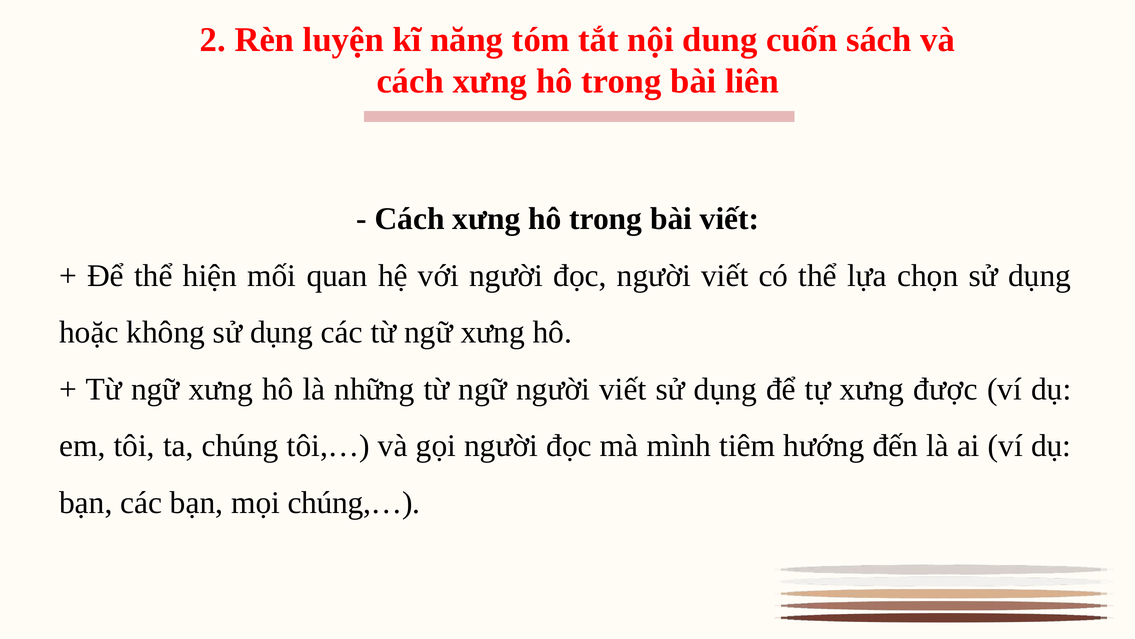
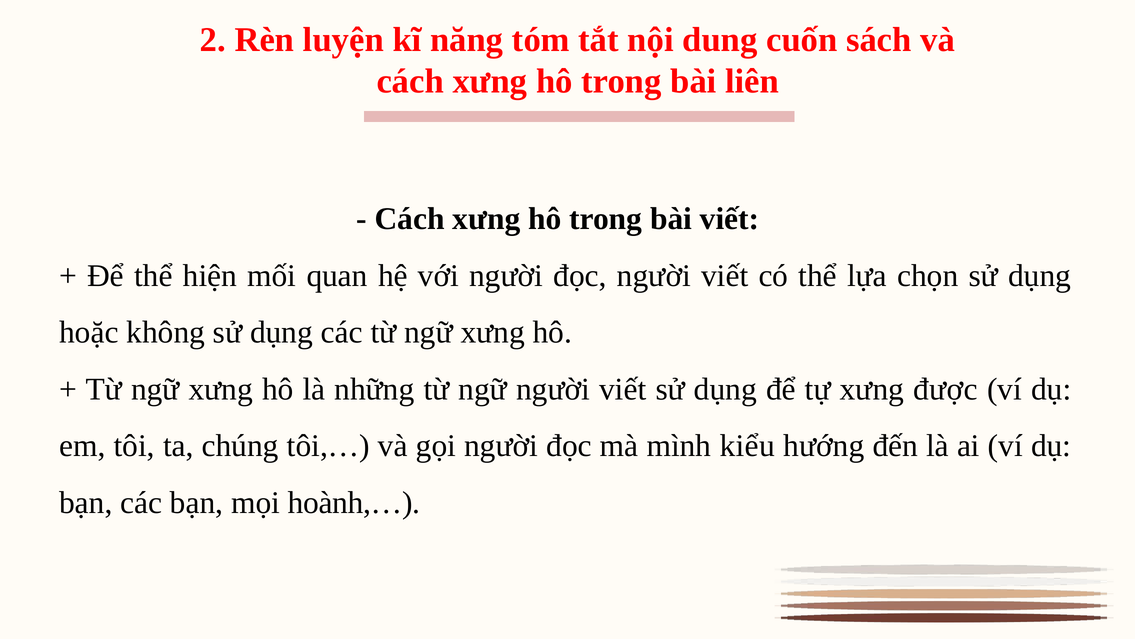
tiêm: tiêm -> kiểu (747, 446)
chúng,…: chúng,… -> hoành,… (354, 502)
